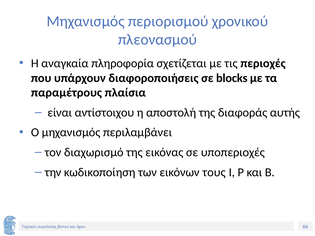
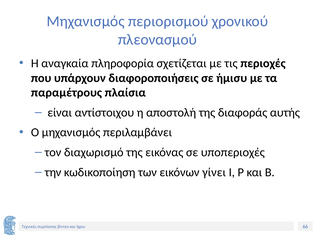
blocks: blocks -> ήμισυ (232, 78)
τους: τους -> γίνει (214, 172)
